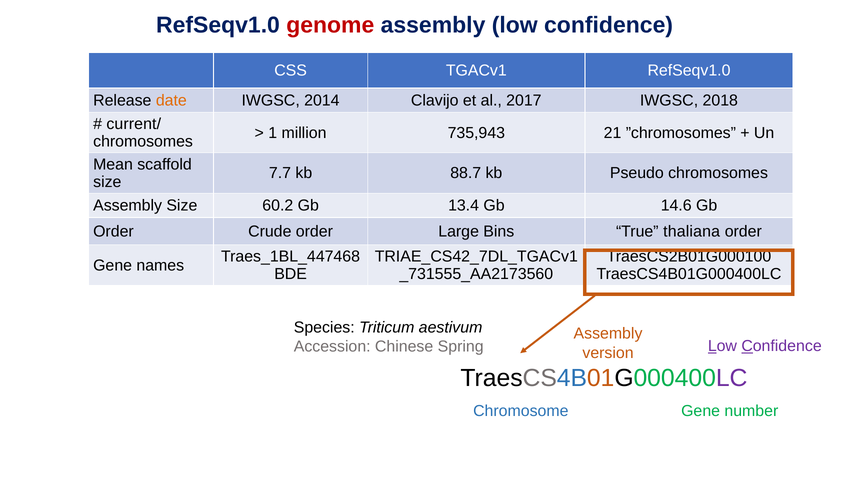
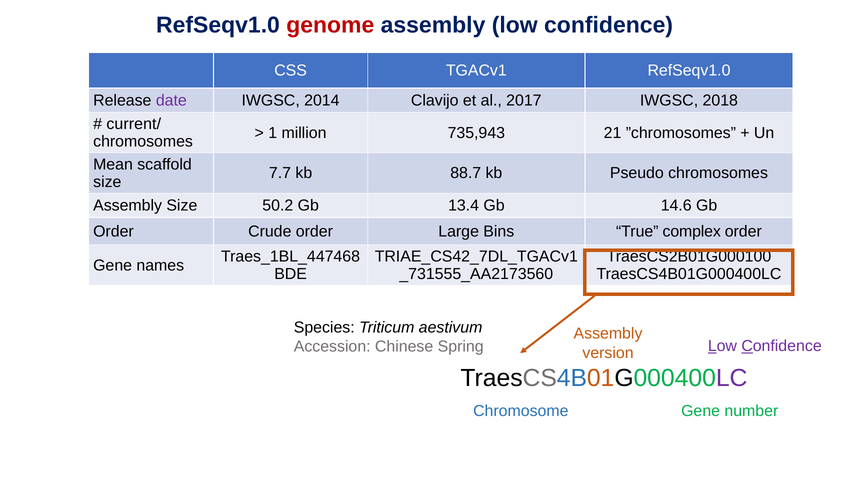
date colour: orange -> purple (171, 100)
60.2: 60.2 -> 50.2 (278, 206)
thaliana: thaliana -> complex (692, 231)
